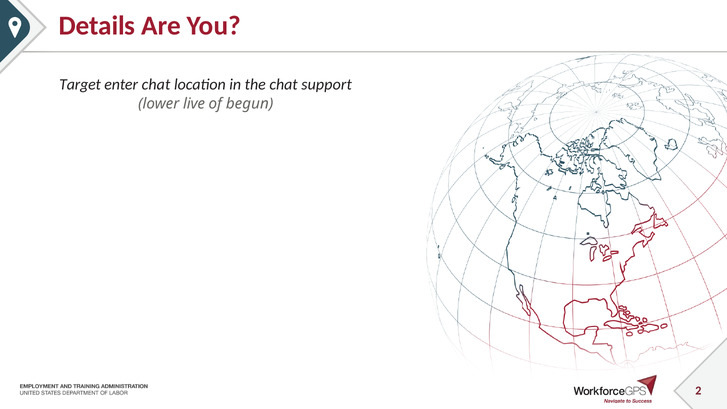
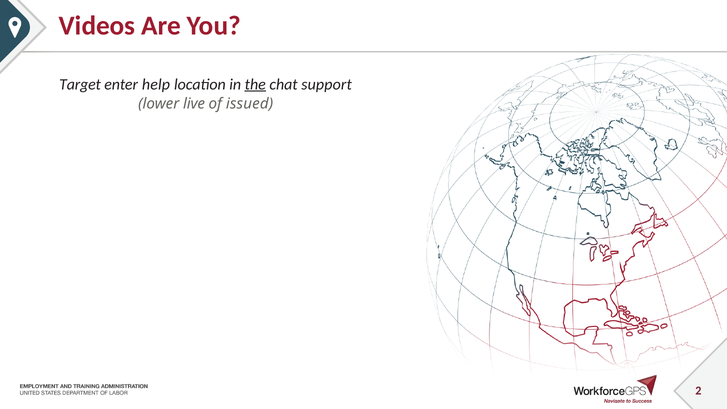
Details: Details -> Videos (97, 26)
enter chat: chat -> help (156, 84)
the underline: none -> present (255, 84)
begun: begun -> issued (250, 104)
